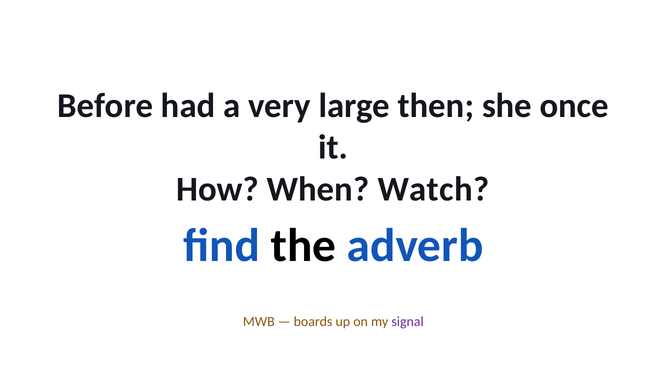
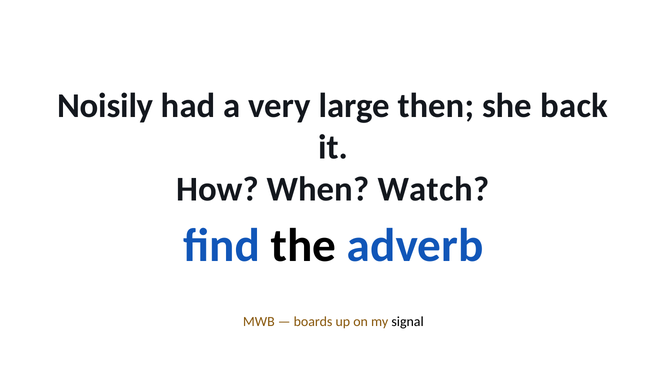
Before: Before -> Noisily (105, 106)
once: once -> back (574, 106)
signal colour: purple -> black (408, 322)
